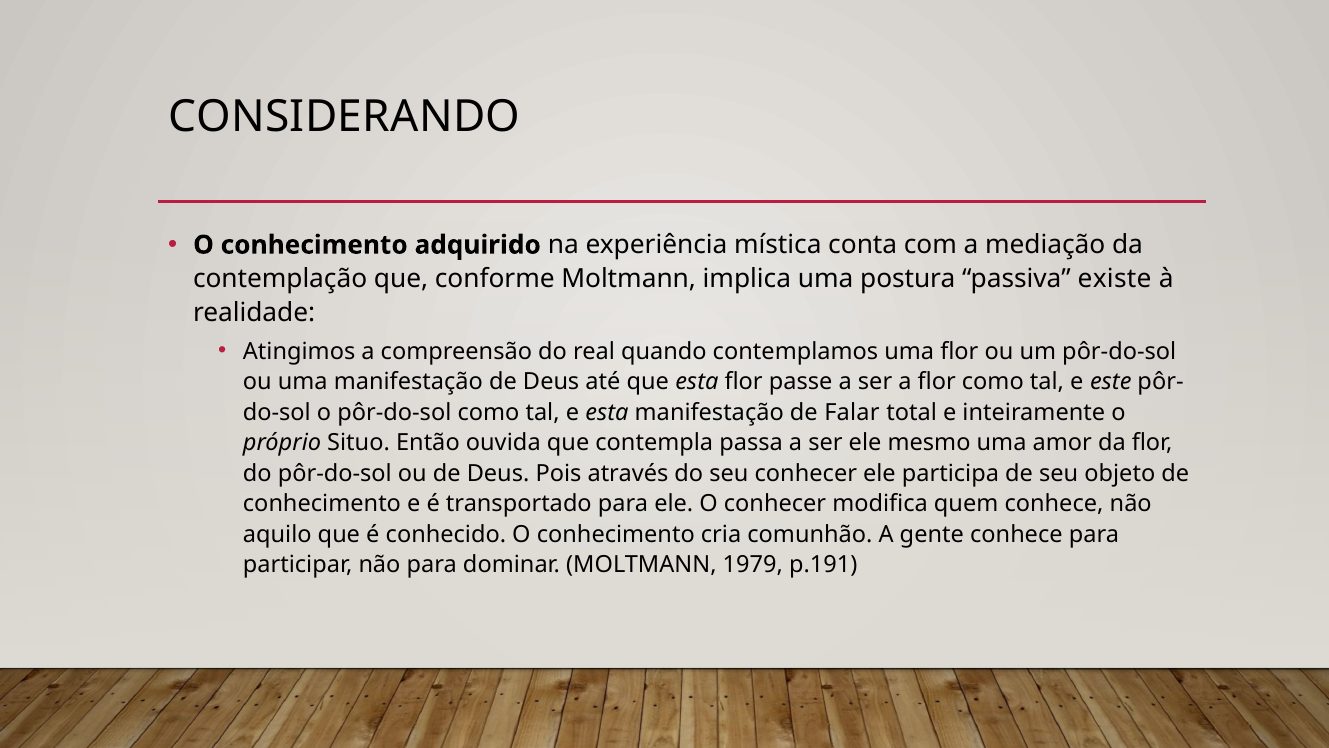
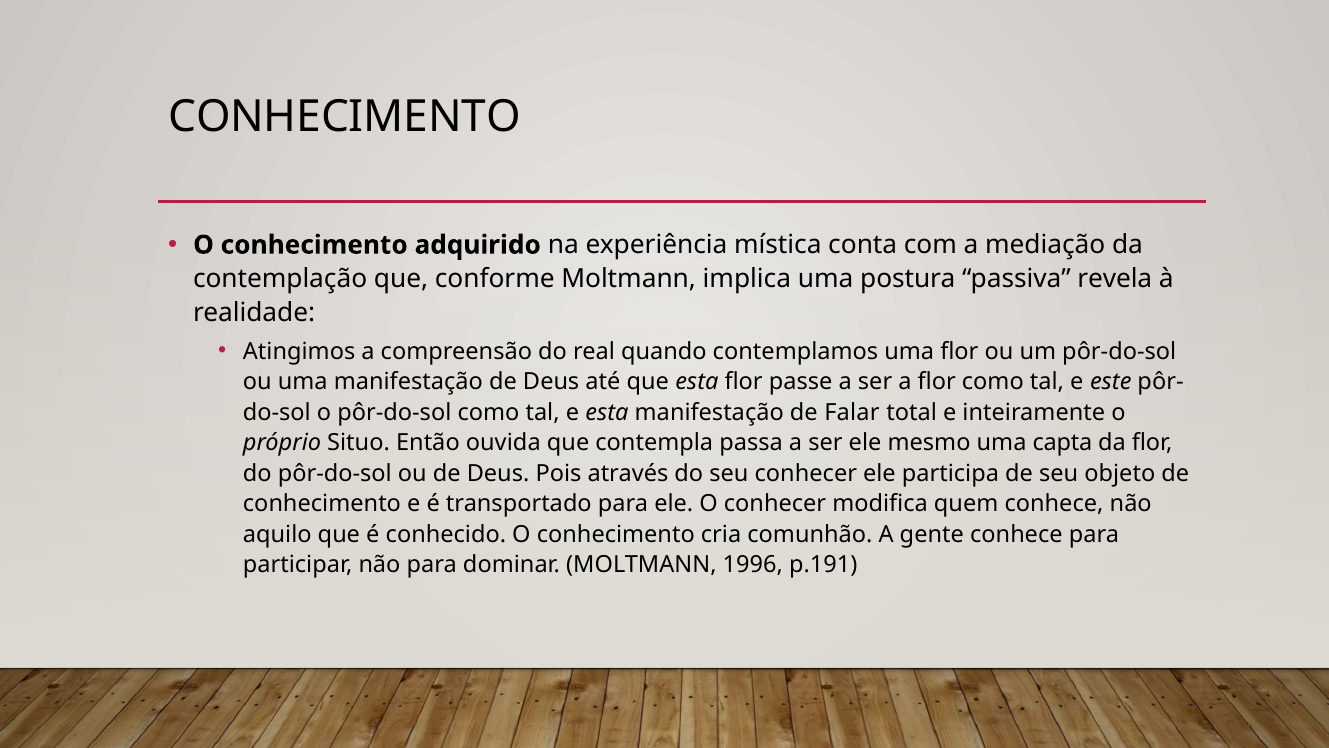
CONSIDERANDO: CONSIDERANDO -> CONHECIMENTO (344, 116)
existe: existe -> revela (1115, 279)
amor: amor -> capta (1062, 443)
1979: 1979 -> 1996 (753, 565)
